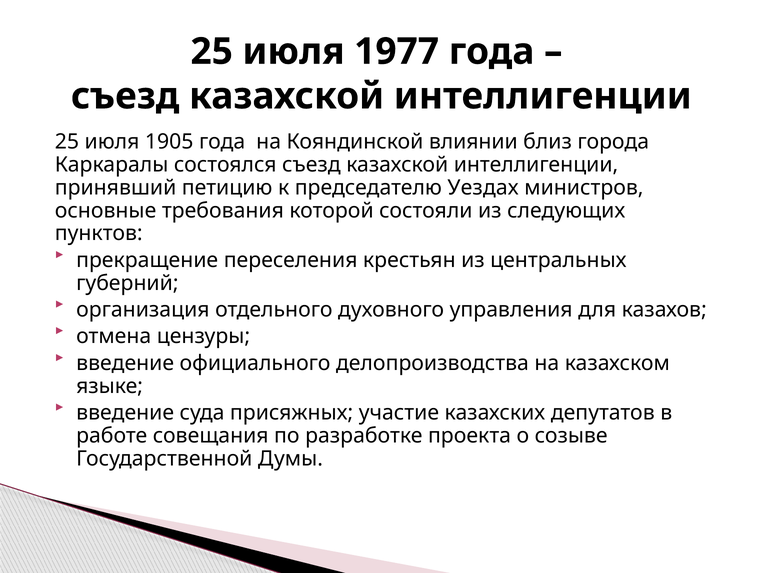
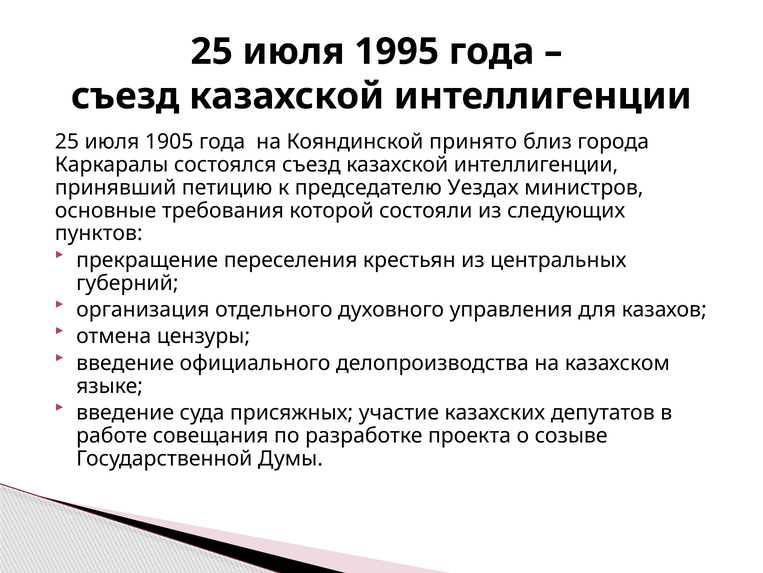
1977: 1977 -> 1995 (397, 52)
влиянии: влиянии -> принято (473, 142)
